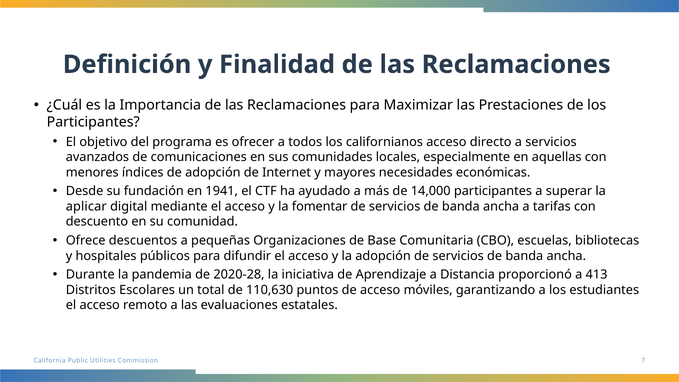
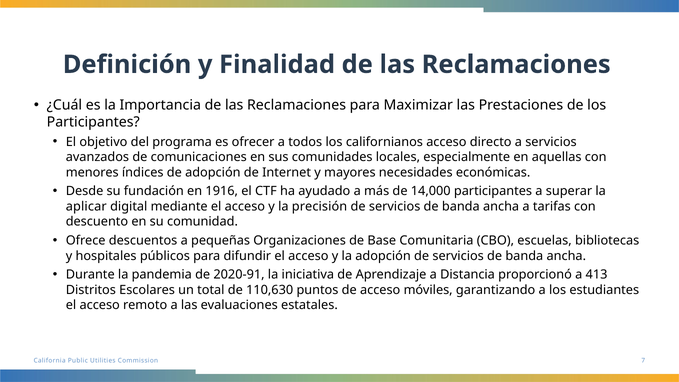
1941: 1941 -> 1916 (222, 191)
fomentar: fomentar -> precisión (320, 206)
2020-28: 2020-28 -> 2020-91 (239, 275)
